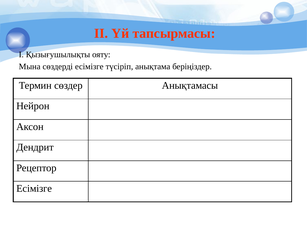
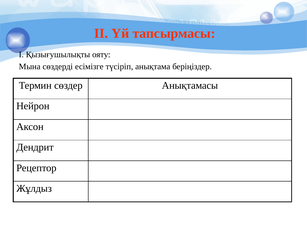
Есімізге: Есімізге -> Жұлдыз (34, 189)
